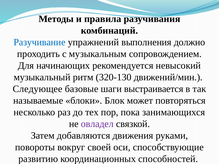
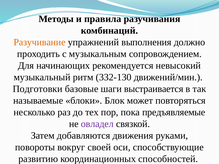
Разучивание colour: blue -> orange (40, 42)
320-130: 320-130 -> 332-130 (114, 77)
Следующее: Следующее -> Подготовки (38, 89)
занимающихся: занимающихся -> предъявляемые (174, 112)
